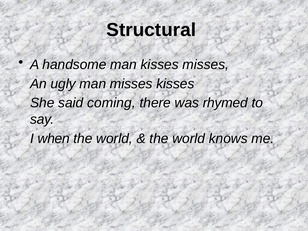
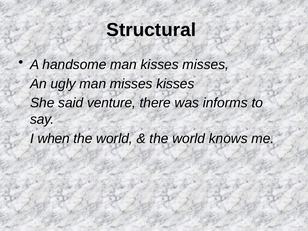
coming: coming -> venture (112, 103)
rhymed: rhymed -> informs (225, 103)
